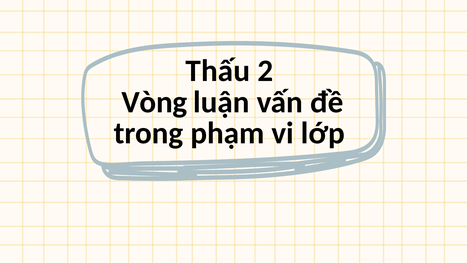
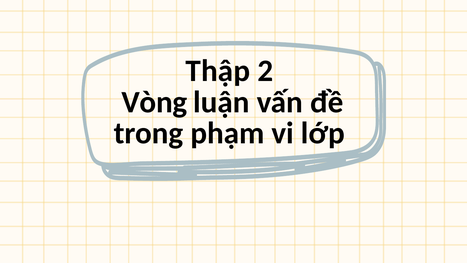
Thấu: Thấu -> Thập (218, 71)
